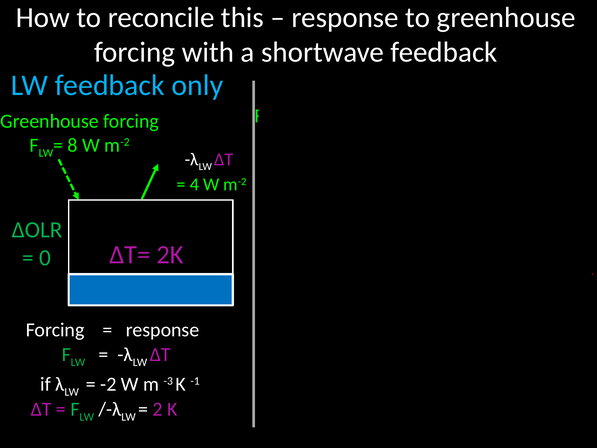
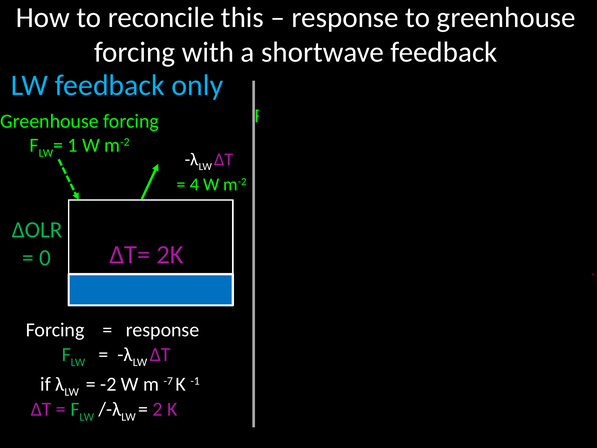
8: 8 -> 1 (73, 145)
-3: -3 -> -7 (168, 381)
